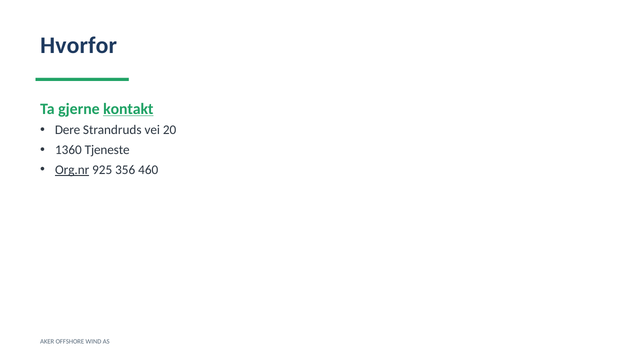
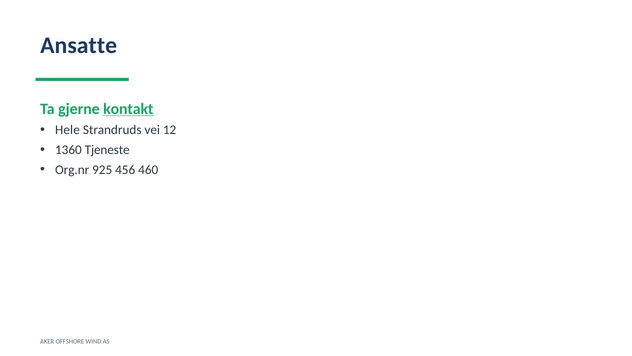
Hvorfor: Hvorfor -> Ansatte (79, 45)
Dere: Dere -> Hele (67, 130)
20: 20 -> 12 (170, 130)
Org.nr underline: present -> none (72, 169)
356: 356 -> 456 (125, 169)
